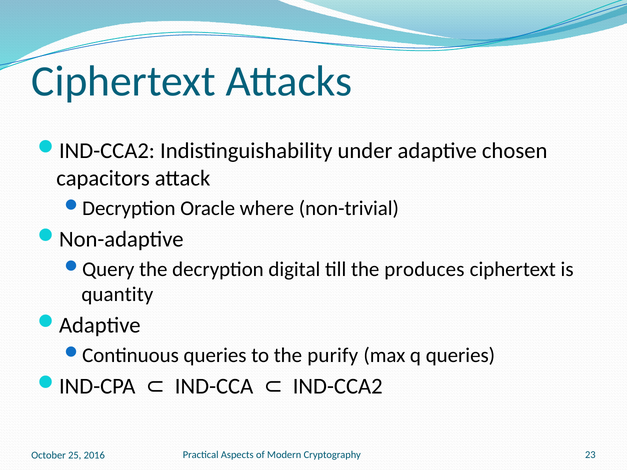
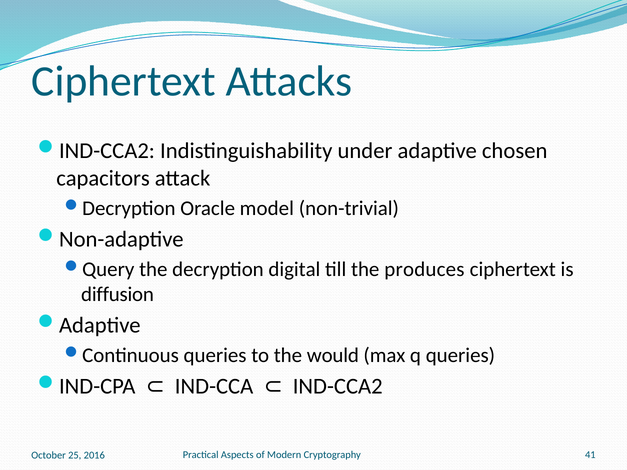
where: where -> model (267, 208)
quantity: quantity -> diffusion (118, 295)
purify: purify -> would (333, 356)
23: 23 -> 41 (590, 455)
